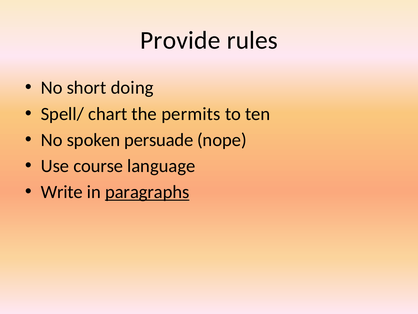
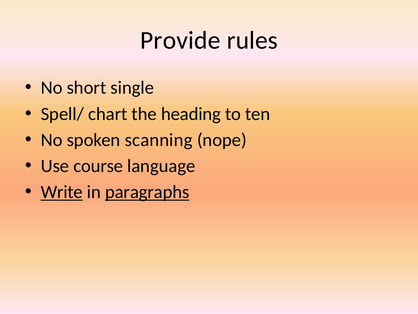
doing: doing -> single (132, 88)
permits: permits -> heading (191, 114)
persuade: persuade -> scanning (159, 140)
Write underline: none -> present (62, 192)
